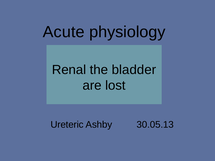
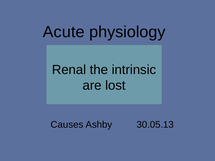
bladder: bladder -> intrinsic (134, 70)
Ureteric: Ureteric -> Causes (67, 125)
